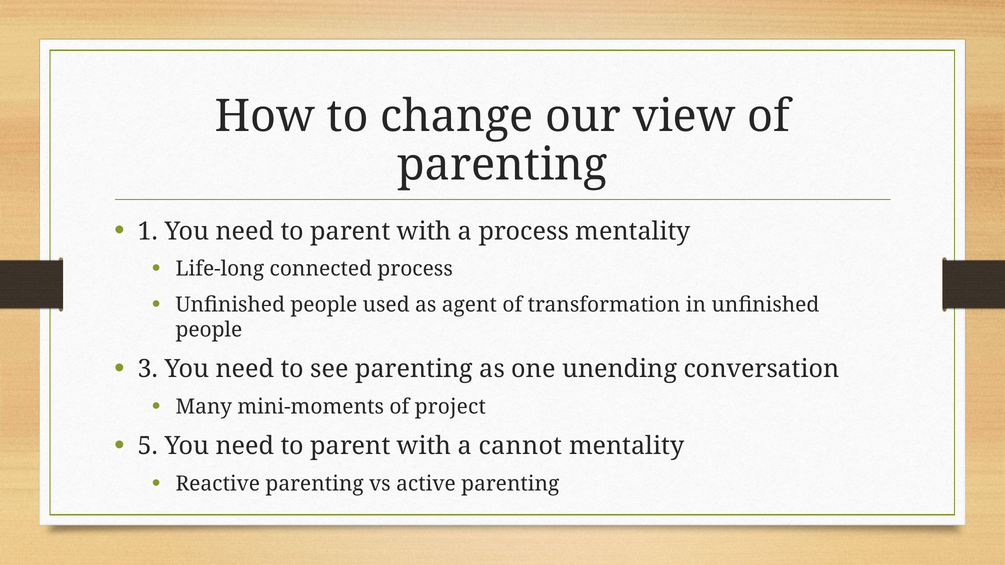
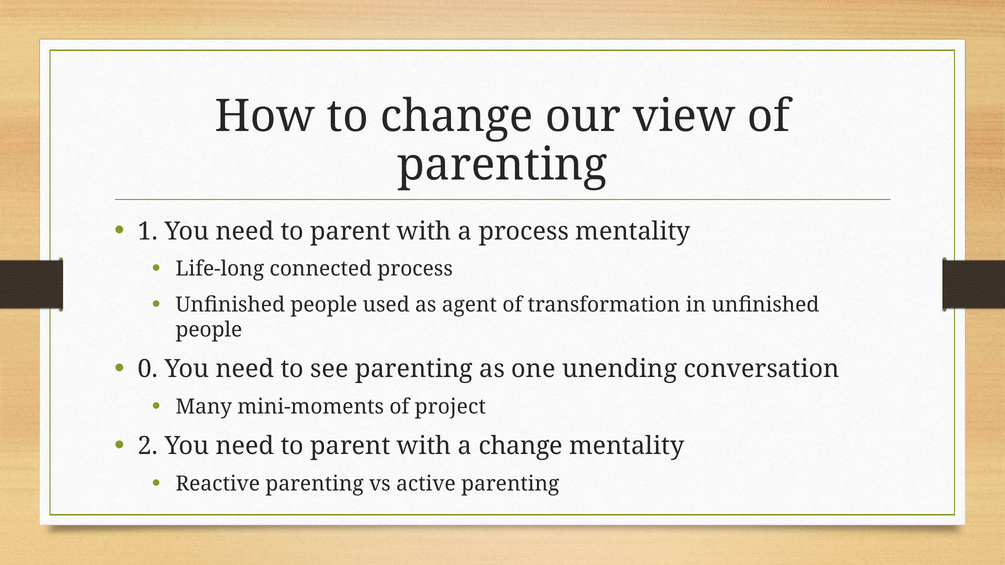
3: 3 -> 0 (148, 369)
5: 5 -> 2 (148, 446)
a cannot: cannot -> change (521, 446)
